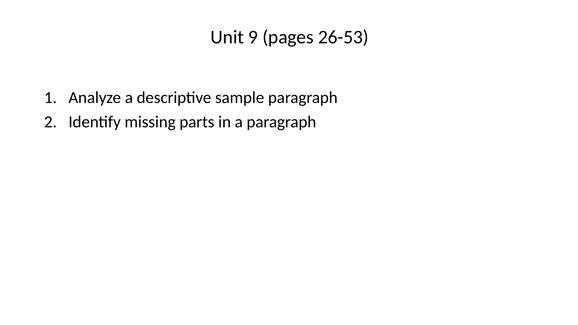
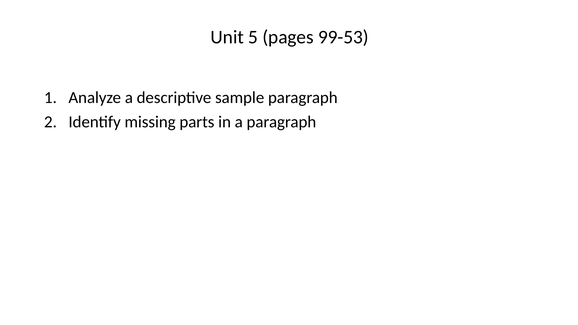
9: 9 -> 5 (253, 37)
26-53: 26-53 -> 99-53 (343, 37)
